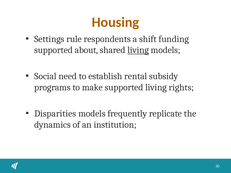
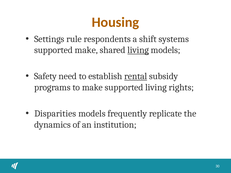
funding: funding -> systems (174, 39)
supported about: about -> make (86, 50)
Social: Social -> Safety (45, 76)
rental underline: none -> present (136, 76)
